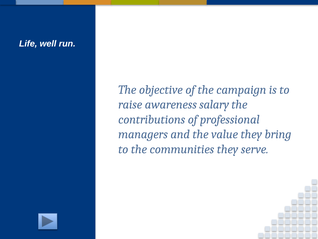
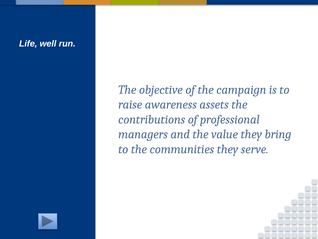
salary: salary -> assets (214, 104)
